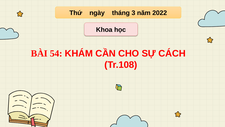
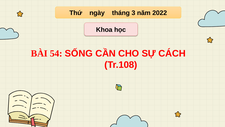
KHÁM: KHÁM -> SỐNG (79, 53)
